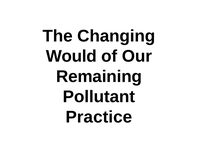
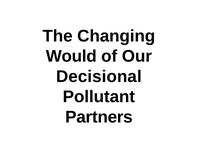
Remaining: Remaining -> Decisional (99, 77)
Practice: Practice -> Partners (99, 117)
